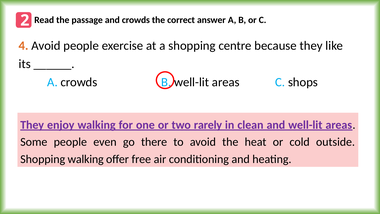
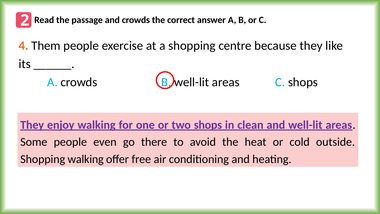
4 Avoid: Avoid -> Them (46, 46)
two rarely: rarely -> shops (208, 125)
